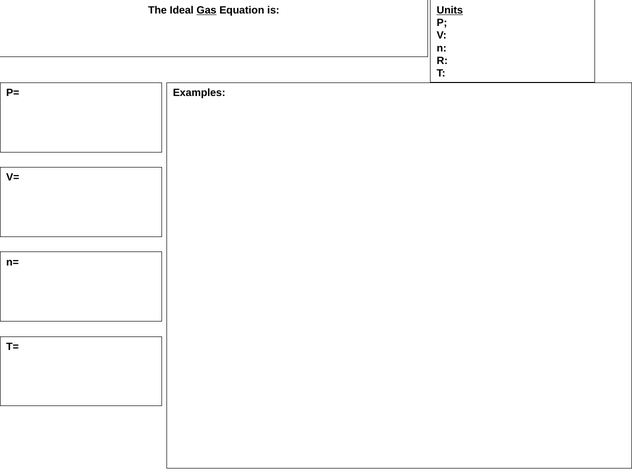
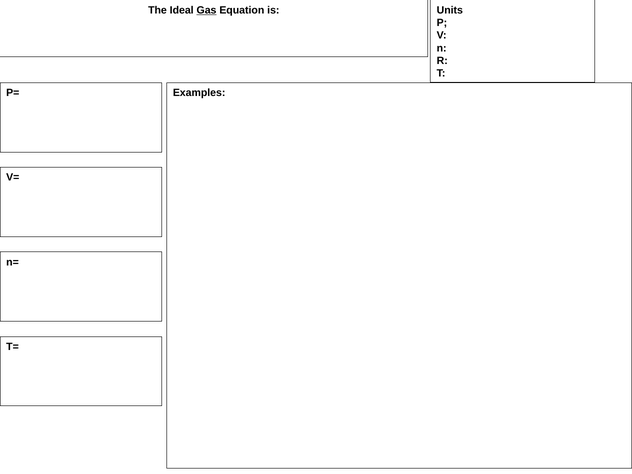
Units underline: present -> none (450, 10)
